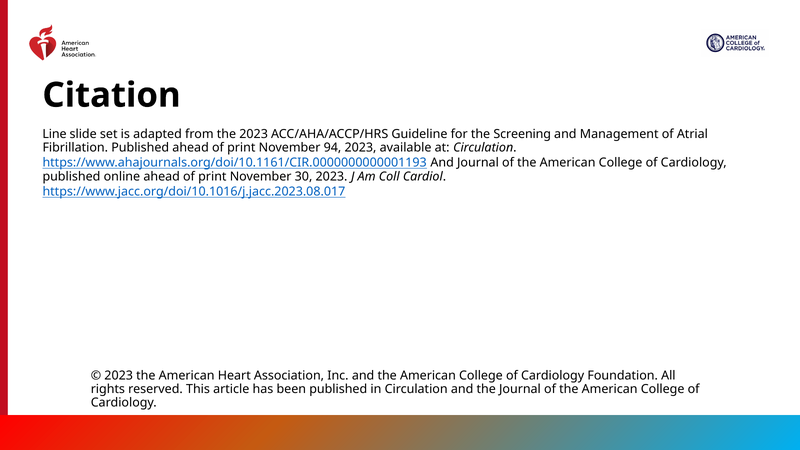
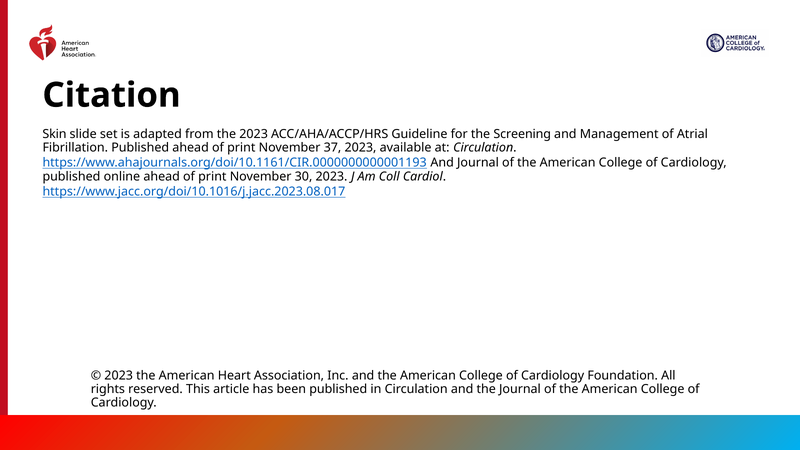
Line: Line -> Skin (54, 134)
94: 94 -> 37 (333, 148)
